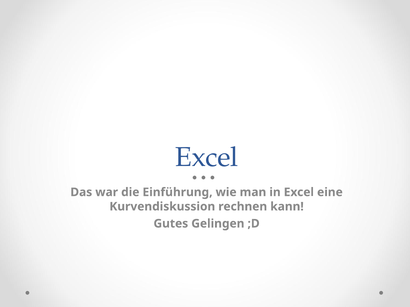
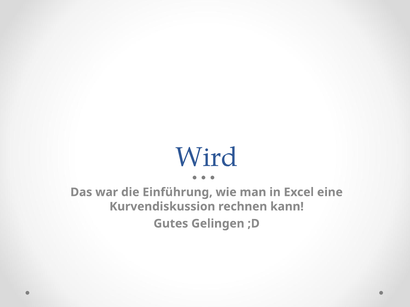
Excel: Excel -> Wird (207, 157)
